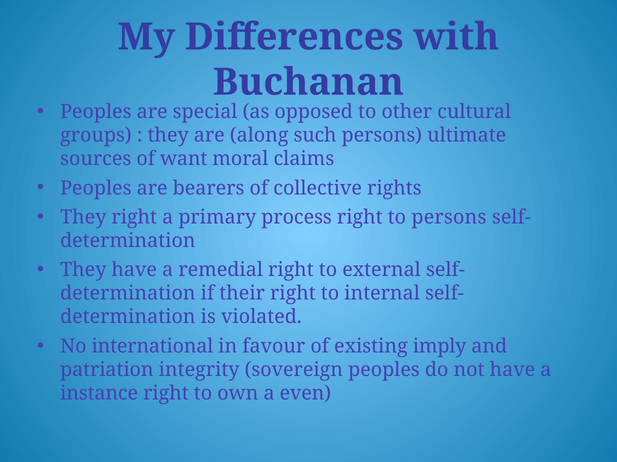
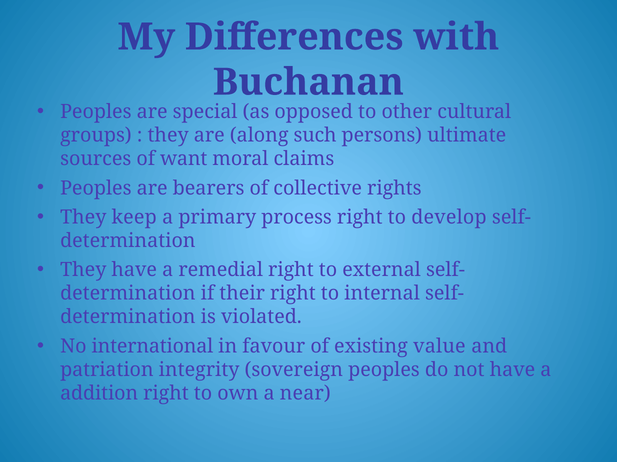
They right: right -> keep (134, 217)
to persons: persons -> develop (449, 217)
imply: imply -> value (439, 347)
instance: instance -> addition (99, 394)
even: even -> near (305, 394)
